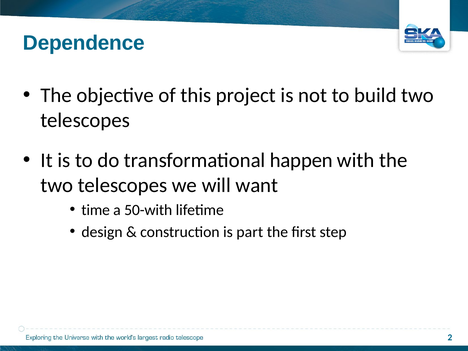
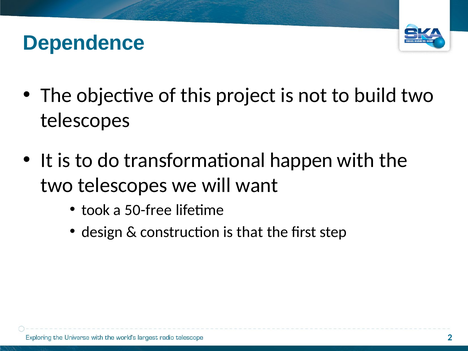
time: time -> took (96, 210)
50-with: 50-with -> 50-free (148, 210)
part: part -> that (250, 232)
